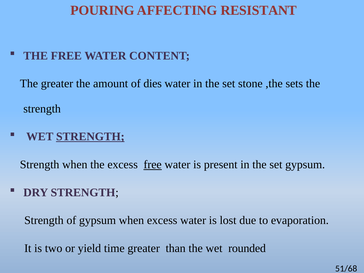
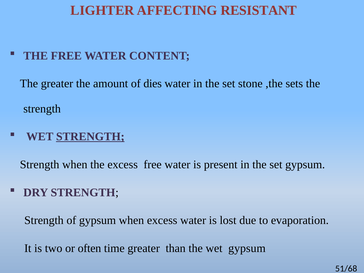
POURING: POURING -> LIGHTER (102, 10)
free underline: present -> none (153, 165)
yield: yield -> often (89, 248)
wet rounded: rounded -> gypsum (247, 248)
